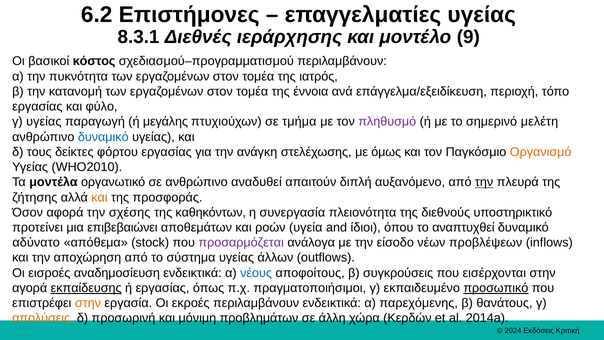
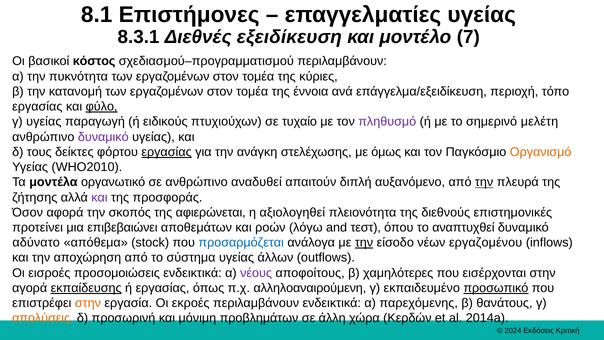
6.2: 6.2 -> 8.1 (97, 15)
ιεράρχησης: ιεράρχησης -> εξειδίκευση (289, 37)
9: 9 -> 7 (468, 37)
ιατρός: ιατρός -> κύριες (319, 76)
φύλο underline: none -> present (102, 107)
μεγάλης: μεγάλης -> ειδικούς (165, 122)
τμήμα: τμήμα -> τυχαίο (299, 122)
δυναμικό colour: blue -> purple (103, 137)
εργασίας underline: none -> present (167, 152)
και colour: orange -> purple (99, 197)
σχέσης: σχέσης -> σκοπός (130, 212)
καθηκόντων: καθηκόντων -> αφιερώνεται (211, 212)
συνεργασία: συνεργασία -> αξιολογηθεί (292, 212)
υποστηρικτικό: υποστηρικτικό -> επιστημονικές (513, 212)
υγεία: υγεία -> λόγω (306, 227)
ίδιοι: ίδιοι -> τεστ (366, 227)
προσαρμόζεται colour: purple -> blue (241, 243)
την underline: none -> present (364, 243)
προβλέψεων: προβλέψεων -> εργαζομένου (486, 243)
αναδημοσίευση: αναδημοσίευση -> προσομοιώσεις (117, 273)
νέους colour: blue -> purple (256, 273)
συγκρούσεις: συγκρούσεις -> χαμηλότερες (398, 273)
πραγματοποιήσιμοι: πραγματοποιήσιμοι -> αλληλοαναιρούμενη (310, 288)
